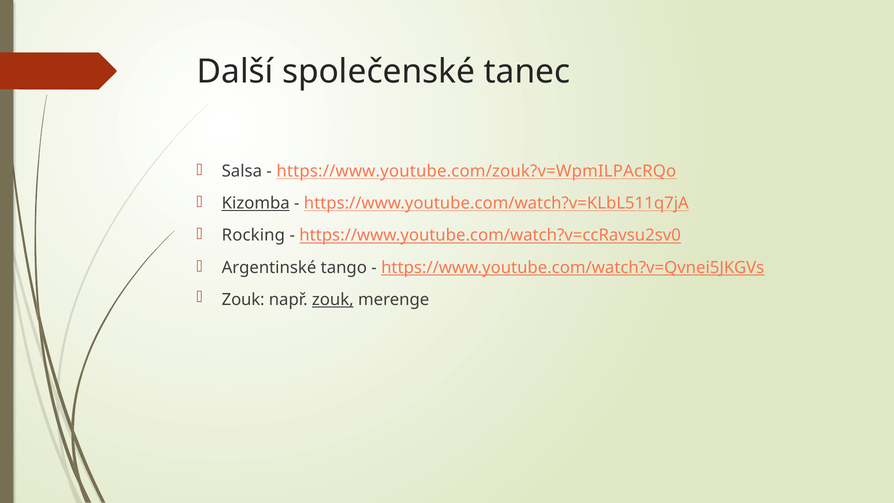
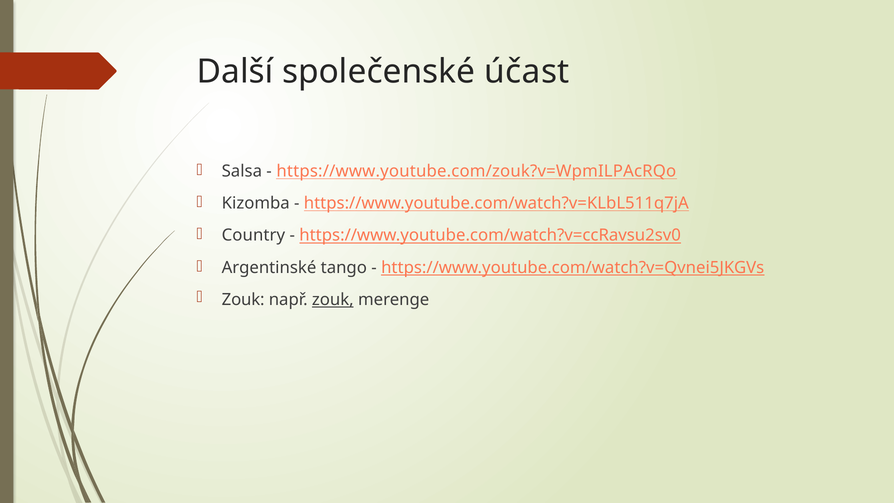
tanec: tanec -> účast (527, 72)
Kizomba underline: present -> none (256, 203)
Rocking: Rocking -> Country (253, 235)
